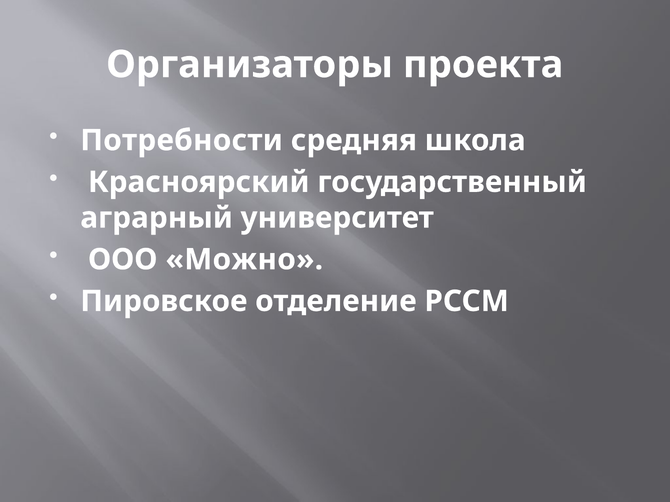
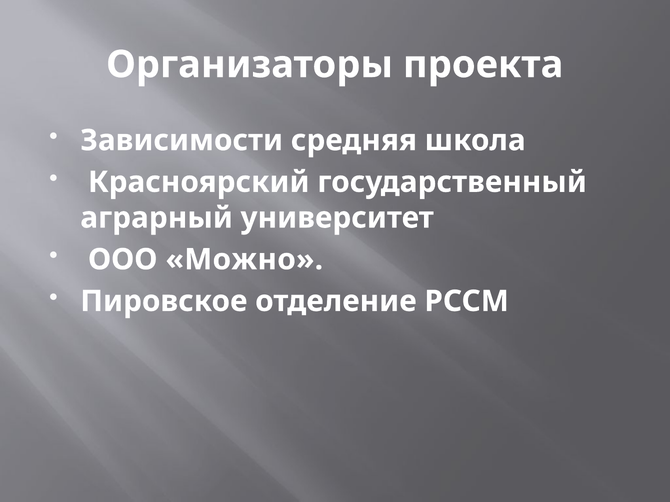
Потребности: Потребности -> Зависимости (182, 141)
